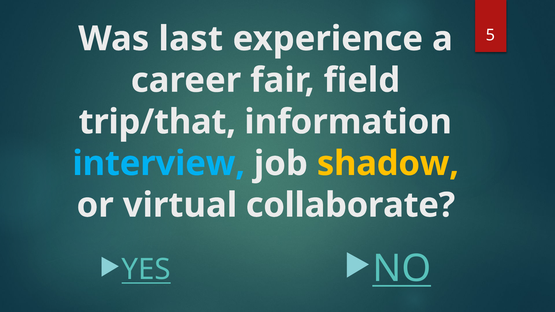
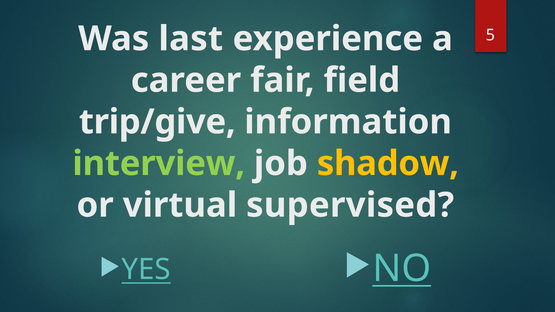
trip/that: trip/that -> trip/give (157, 122)
interview colour: light blue -> light green (159, 164)
collaborate: collaborate -> supervised (350, 205)
